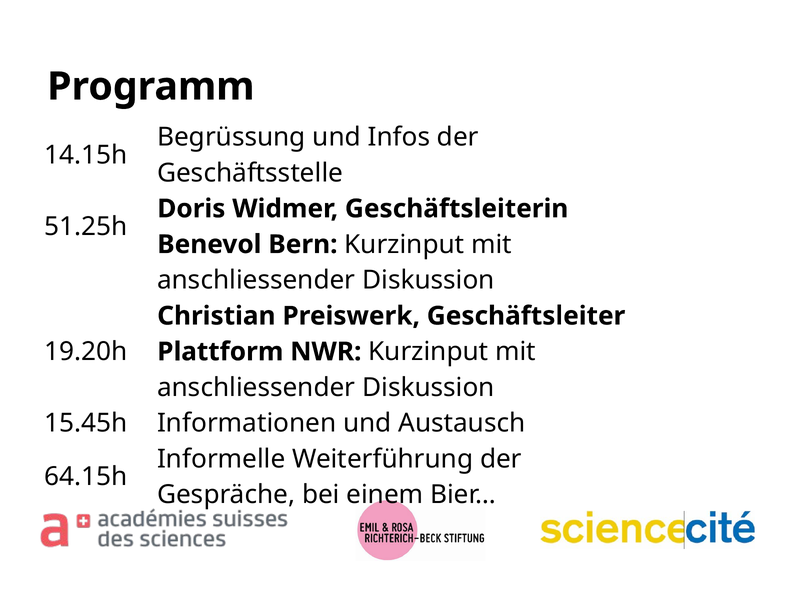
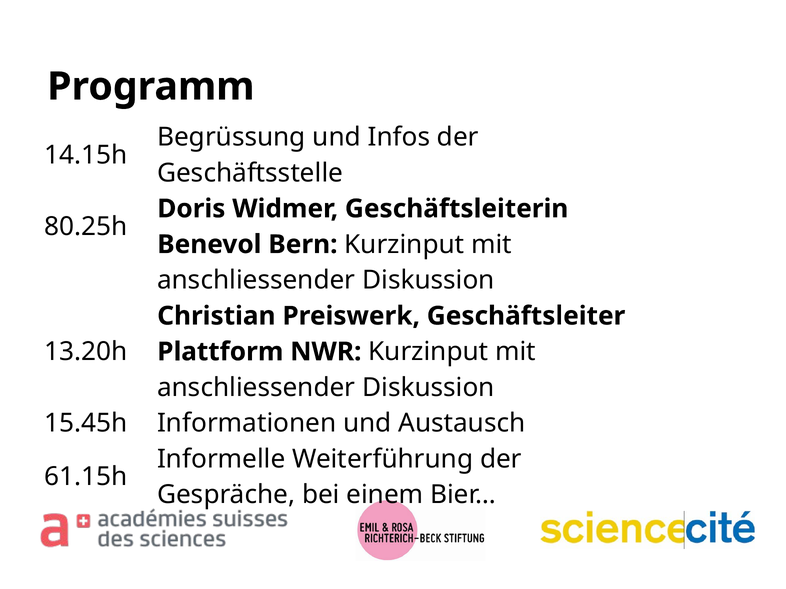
51.25h: 51.25h -> 80.25h (86, 227)
19.20h: 19.20h -> 13.20h (86, 352)
64.15h: 64.15h -> 61.15h (86, 477)
